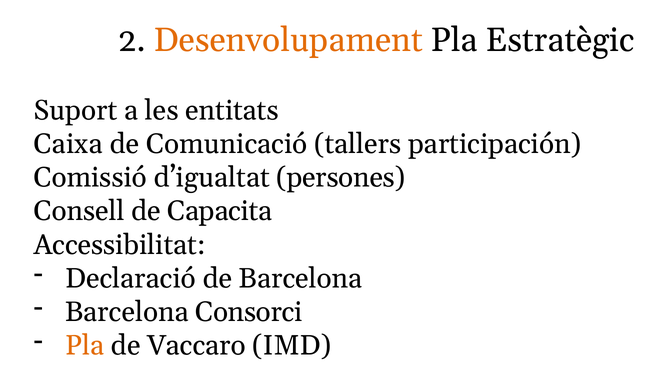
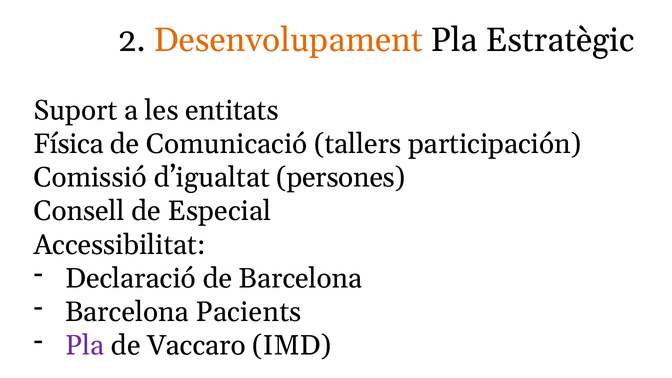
Caixa: Caixa -> Física (68, 144)
Capacita: Capacita -> Especial (220, 211)
Consorci: Consorci -> Pacients (249, 312)
Pla colour: orange -> purple (85, 346)
